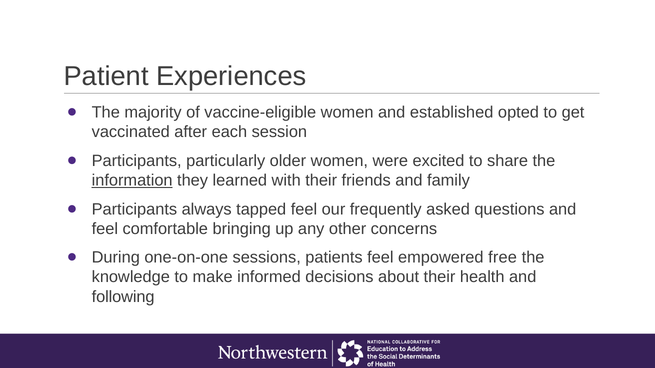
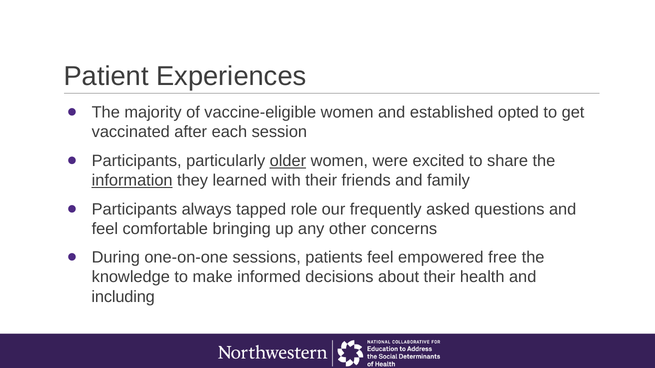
older underline: none -> present (288, 161)
tapped feel: feel -> role (304, 209)
following: following -> including (123, 297)
